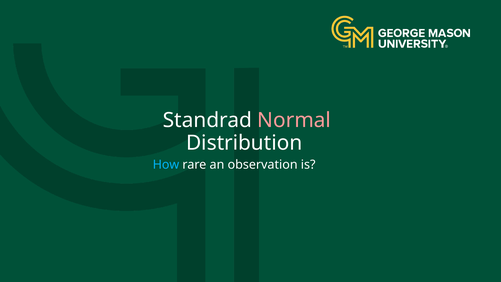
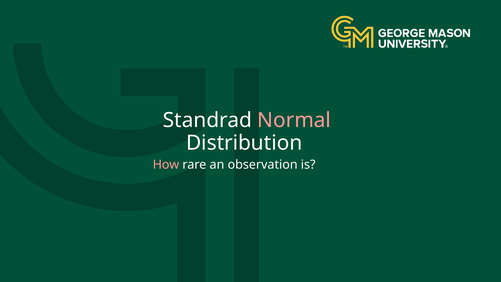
How colour: light blue -> pink (166, 165)
